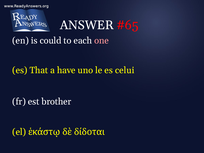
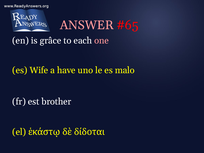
ANSWER colour: white -> pink (87, 25)
could: could -> grâce (50, 41)
That: That -> Wife (39, 70)
celui: celui -> malo (125, 70)
